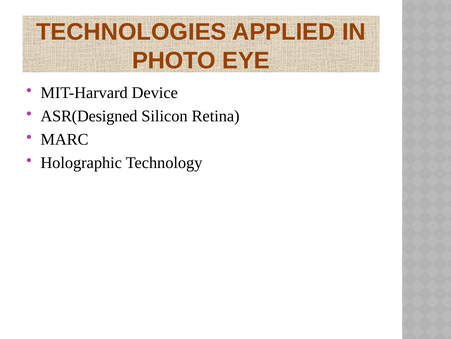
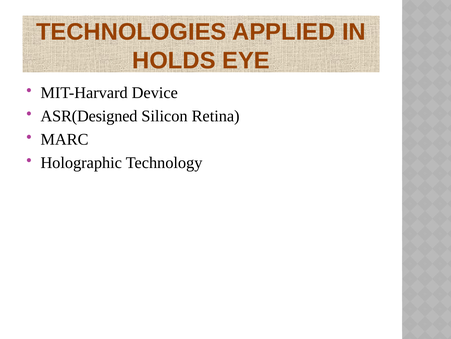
PHOTO: PHOTO -> HOLDS (174, 60)
